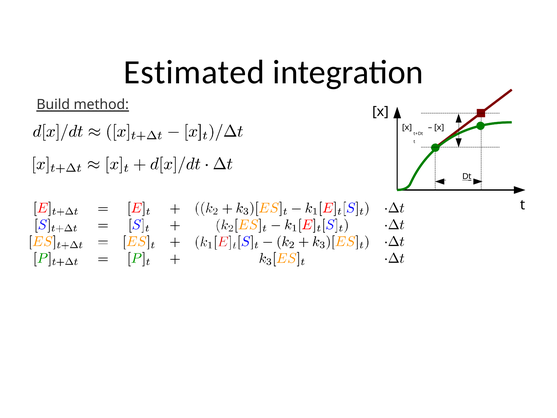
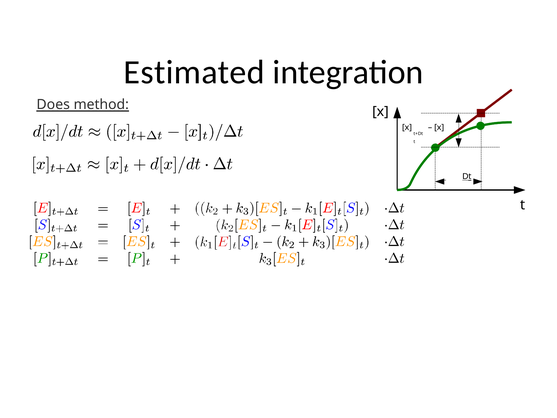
Build: Build -> Does (53, 104)
